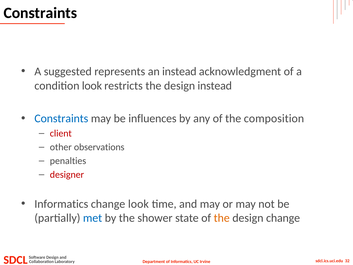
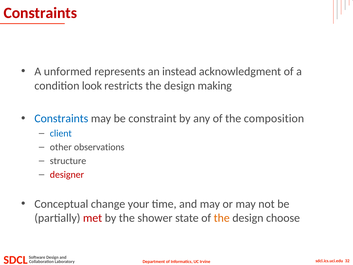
Constraints colour: black -> red (40, 13)
suggested: suggested -> unformed (68, 71)
design instead: instead -> making (215, 86)
influences: influences -> constraint (152, 118)
client colour: red -> blue (61, 133)
penalties: penalties -> structure (68, 161)
Informatics: Informatics -> Conceptual (61, 204)
change look: look -> your (139, 204)
met colour: blue -> red (93, 218)
design change: change -> choose (283, 218)
